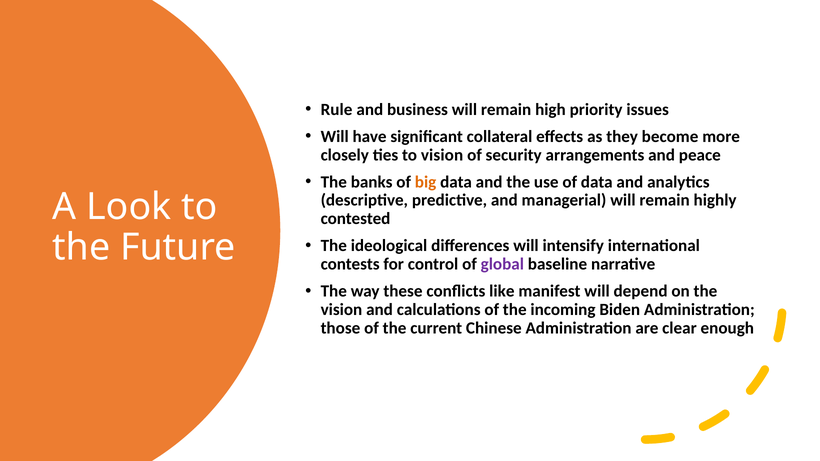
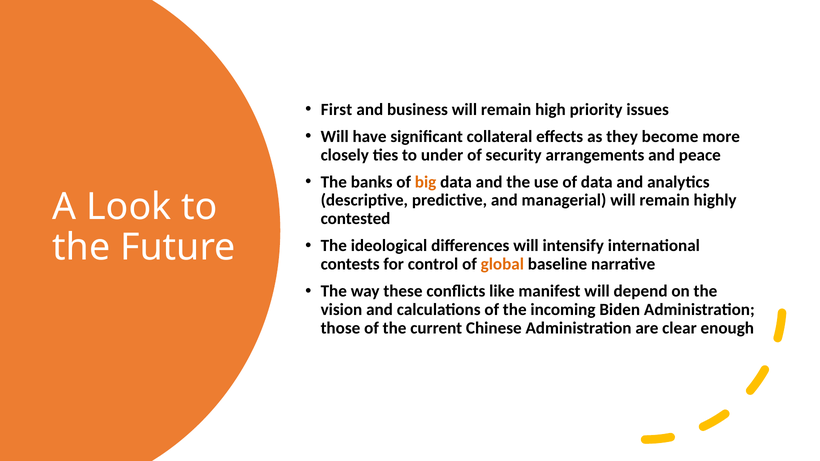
Rule: Rule -> First (337, 109)
to vision: vision -> under (442, 155)
global colour: purple -> orange (502, 264)
